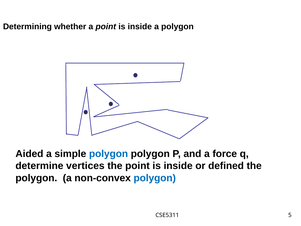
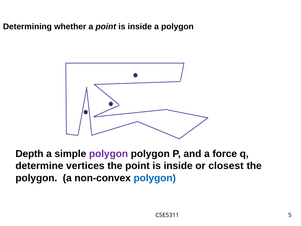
Aided: Aided -> Depth (29, 154)
polygon colour: blue -> purple (109, 154)
defined: defined -> closest (226, 166)
